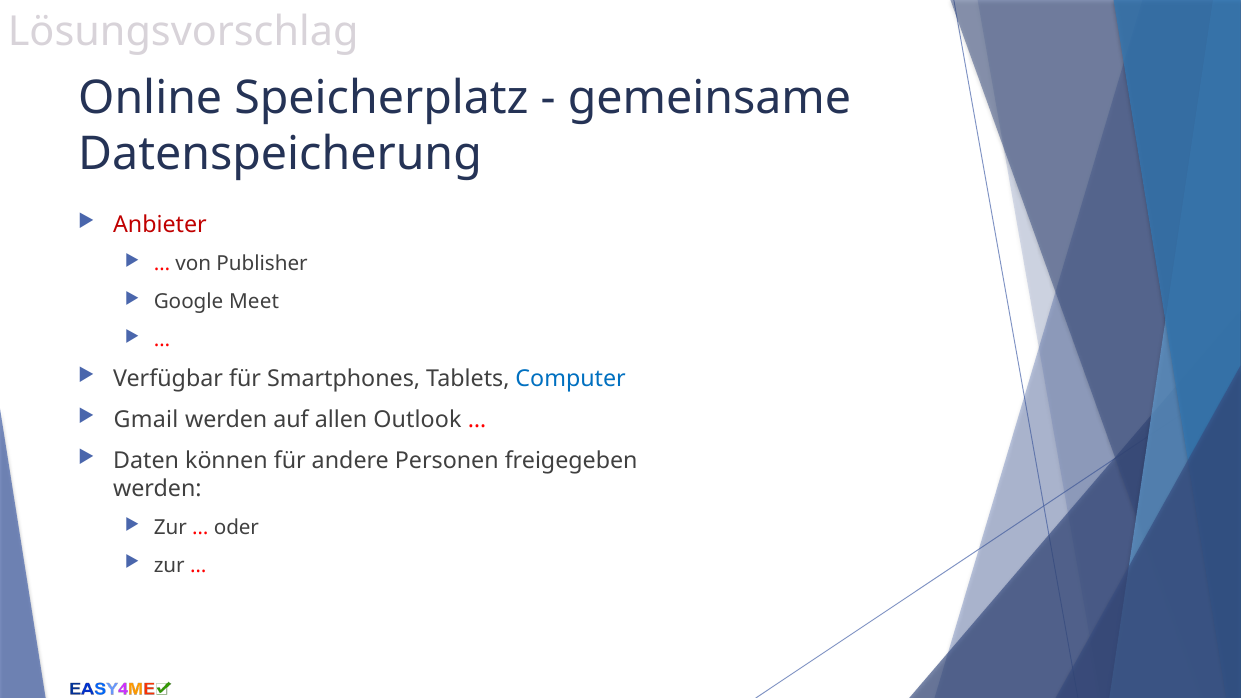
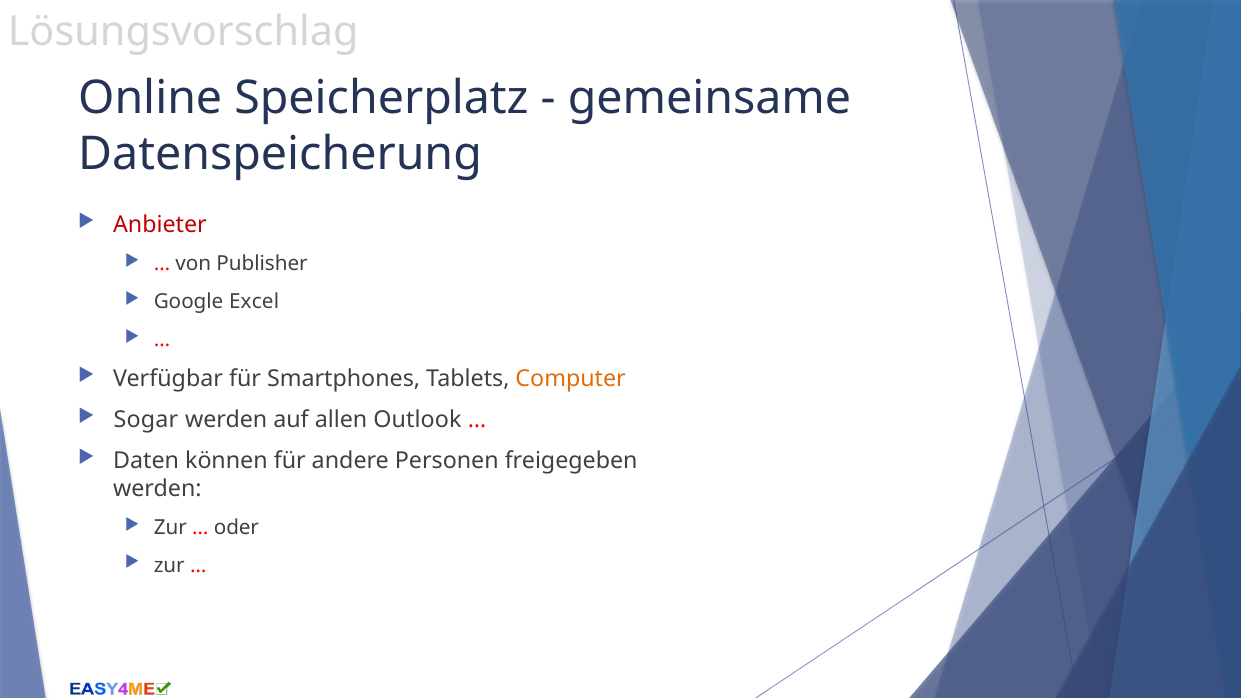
Meet: Meet -> Excel (254, 302)
Computer colour: blue -> orange (571, 379)
Gmail: Gmail -> Sogar (146, 420)
